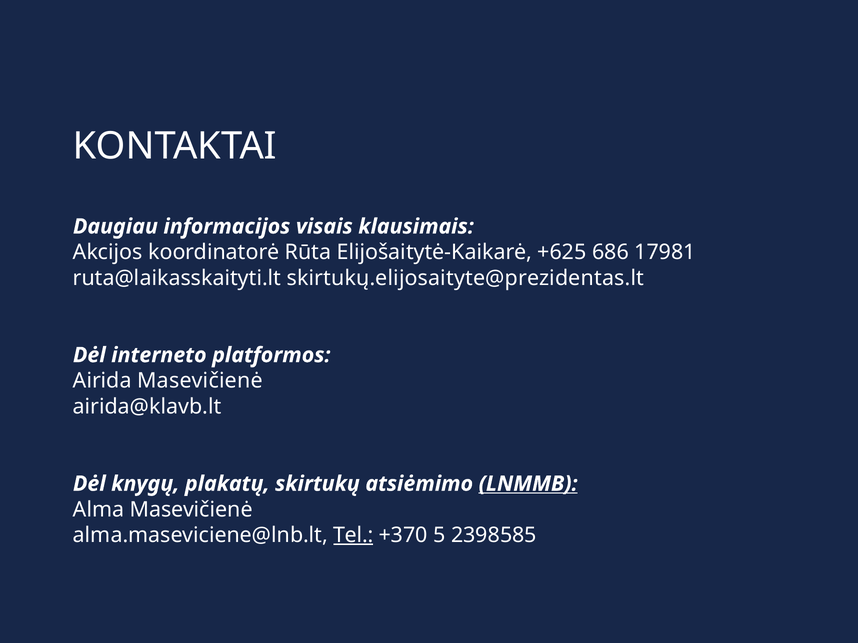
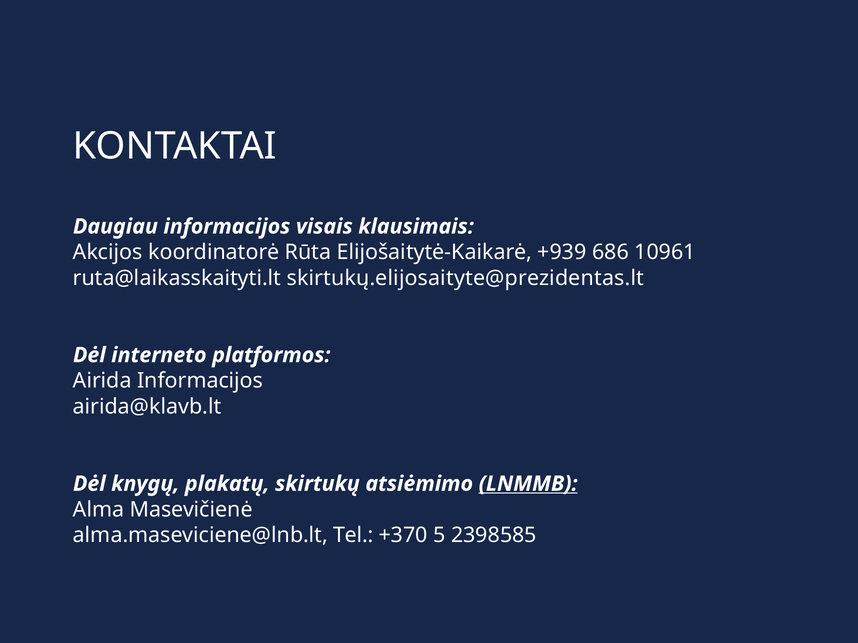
+625: +625 -> +939 (562, 252)
17981: 17981 -> 10961 (665, 252)
Airida Masevičienė: Masevičienė -> Informacijos (200, 381)
Tel underline: present -> none (353, 536)
